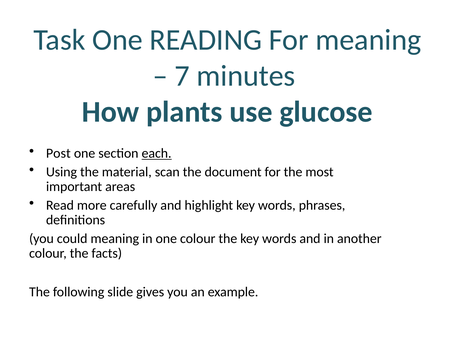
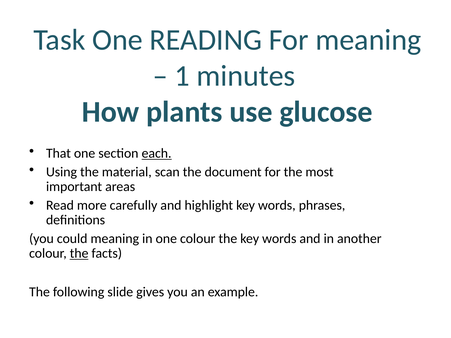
7: 7 -> 1 (182, 76)
Post: Post -> That (58, 154)
the underline: none -> present (79, 254)
